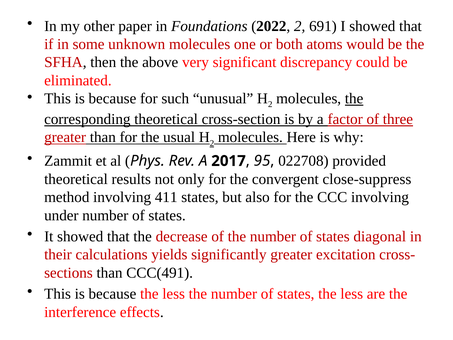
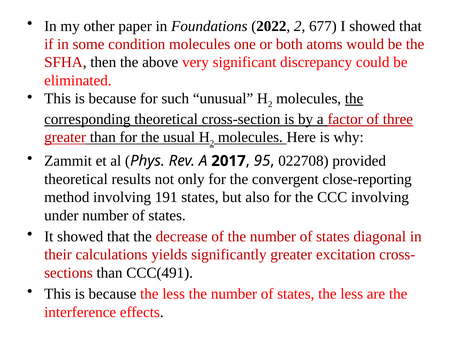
691: 691 -> 677 (323, 26)
unknown: unknown -> condition (137, 44)
close-suppress: close-suppress -> close-reporting (367, 179)
411: 411 -> 191 (166, 197)
